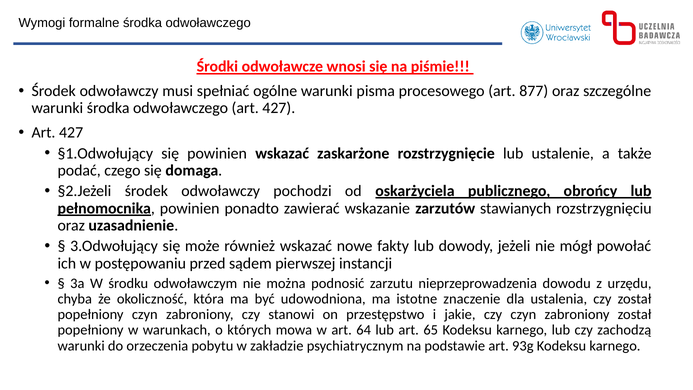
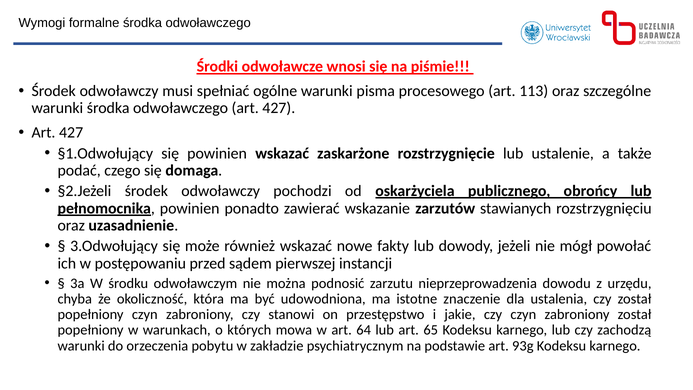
877: 877 -> 113 (534, 91)
